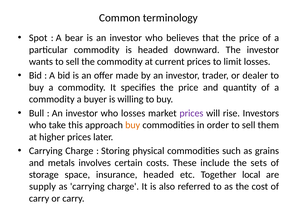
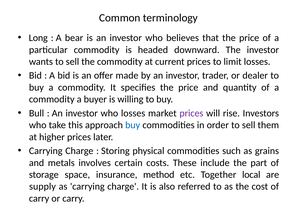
Spot: Spot -> Long (38, 38)
buy colour: orange -> blue (133, 125)
sets: sets -> part (259, 163)
insurance headed: headed -> method (159, 174)
